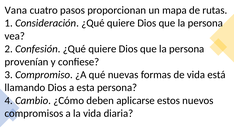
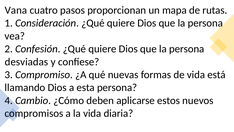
provenían: provenían -> desviadas (26, 62)
